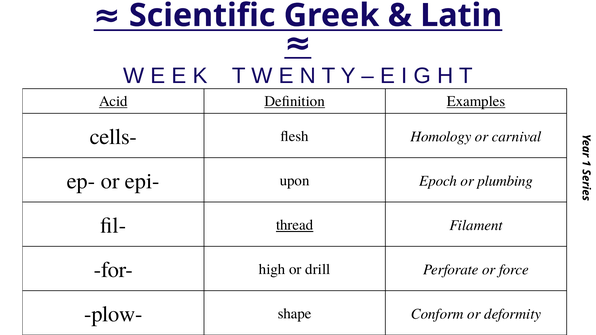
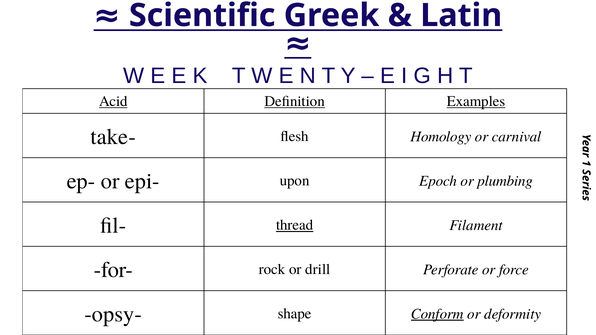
cells-: cells- -> take- (113, 137)
high: high -> rock (272, 270)
plow-: plow- -> opsy- (113, 314)
Conform underline: none -> present (437, 314)
